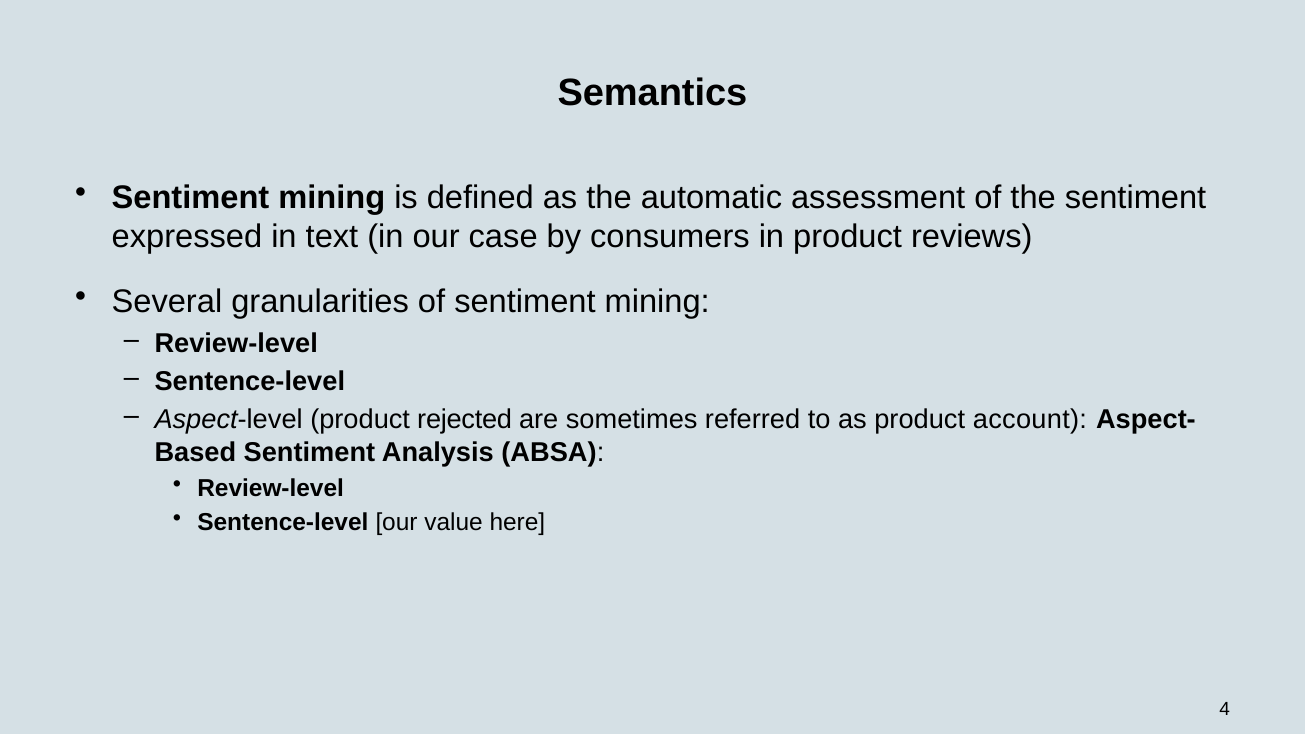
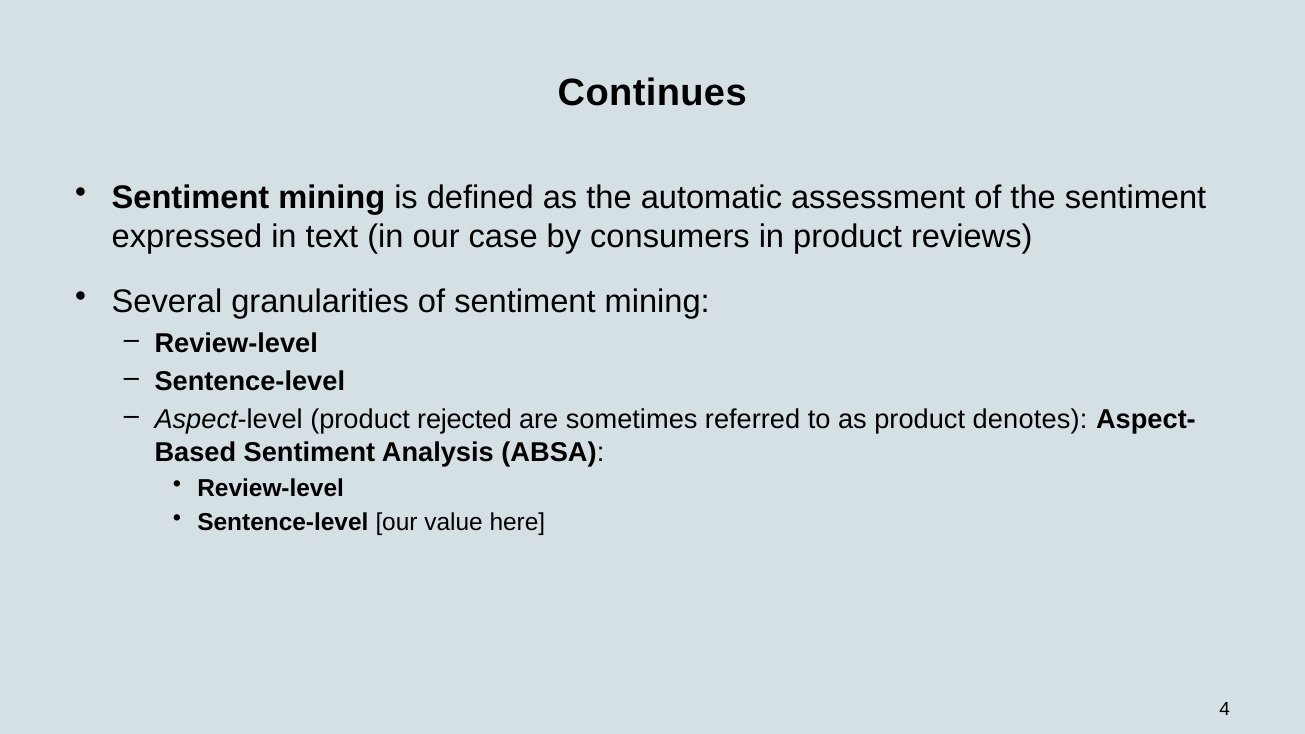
Semantics: Semantics -> Continues (652, 93)
account: account -> denotes (1030, 420)
